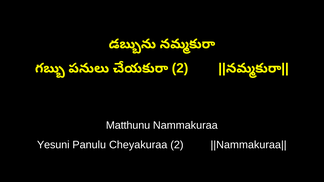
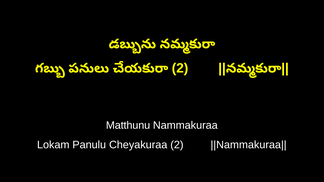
Yesuni: Yesuni -> Lokam (53, 145)
